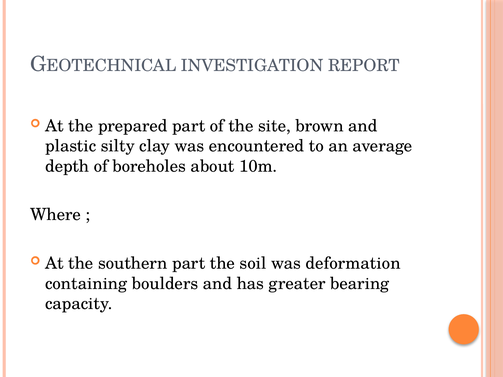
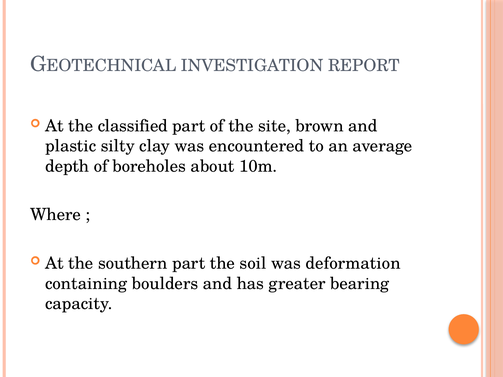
prepared: prepared -> classified (133, 126)
